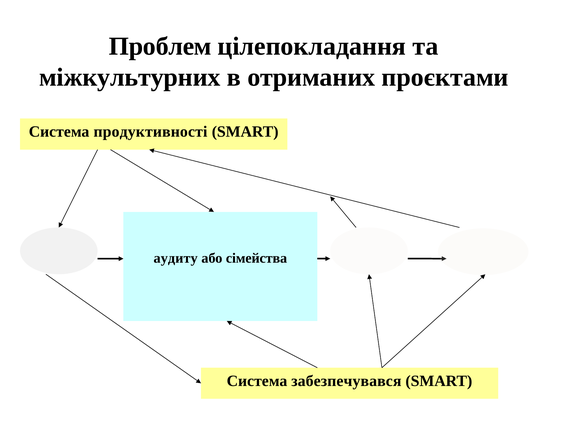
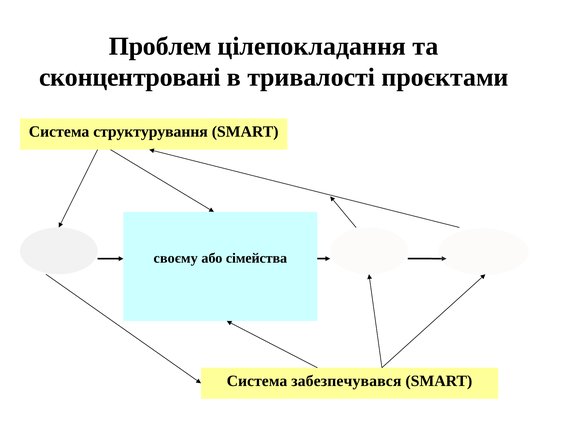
міжкультурних: міжкультурних -> сконцентровані (130, 77)
отриманих: отриманих -> тривалості (311, 77)
продуктивності: продуктивності -> структурування (151, 132)
аудиту: аудиту -> своєму (176, 258)
